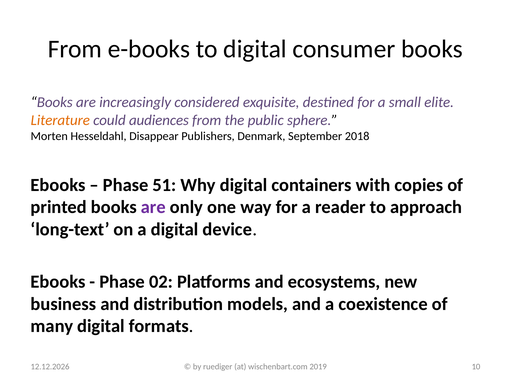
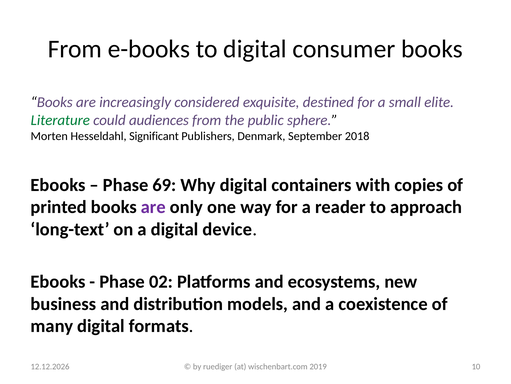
Literature colour: orange -> green (60, 120)
Disappear: Disappear -> Significant (154, 136)
51: 51 -> 69 (165, 185)
